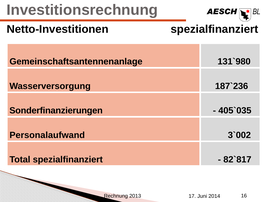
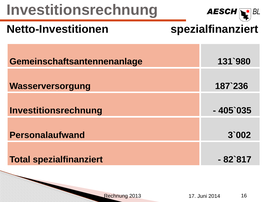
Sonderfinanzierungen: Sonderfinanzierungen -> Investitionsrechnung (56, 111)
